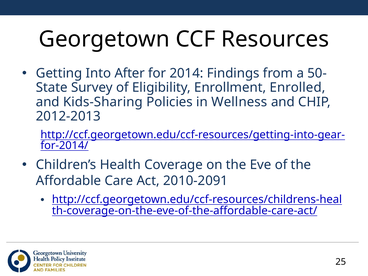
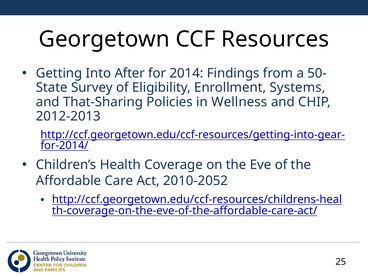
Enrolled: Enrolled -> Systems (297, 88)
Kids-Sharing: Kids-Sharing -> That-Sharing (103, 102)
2010-2091: 2010-2091 -> 2010-2052 (196, 181)
